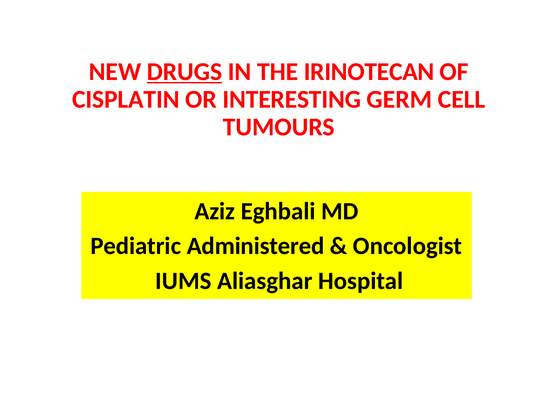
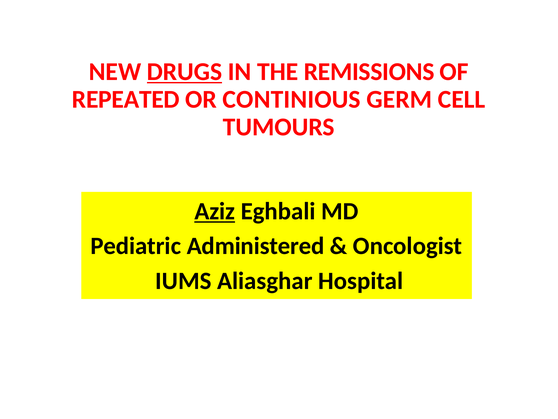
IRINOTECAN: IRINOTECAN -> REMISSIONS (369, 72)
CISPLATIN: CISPLATIN -> REPEATED (126, 99)
INTERESTING: INTERESTING -> CONTINIOUS (292, 99)
Aziz underline: none -> present (215, 211)
